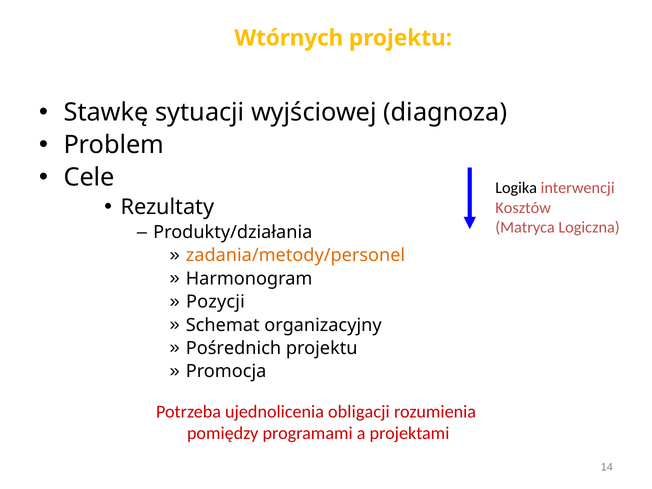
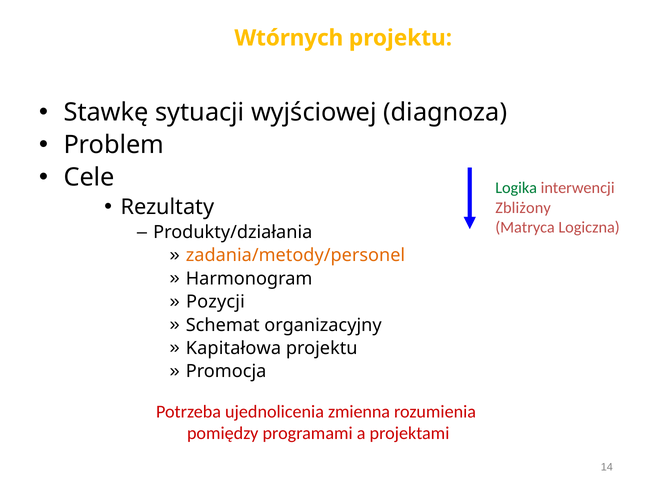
Logika colour: black -> green (516, 188)
Kosztów: Kosztów -> Zbliżony (523, 208)
Pośrednich: Pośrednich -> Kapitałowa (233, 348)
obligacji: obligacji -> zmienna (359, 412)
